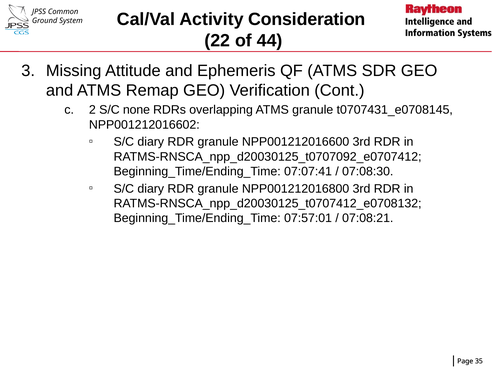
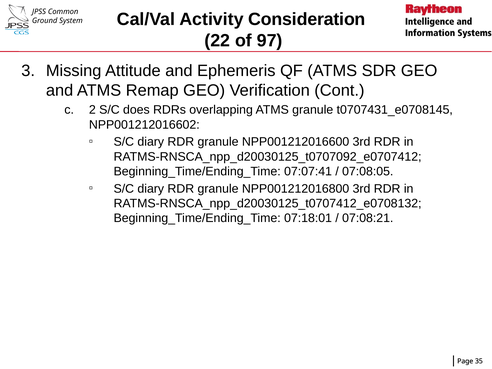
44: 44 -> 97 (270, 41)
none: none -> does (136, 110)
07:08:30: 07:08:30 -> 07:08:05 (368, 171)
07:57:01: 07:57:01 -> 07:18:01 (308, 218)
